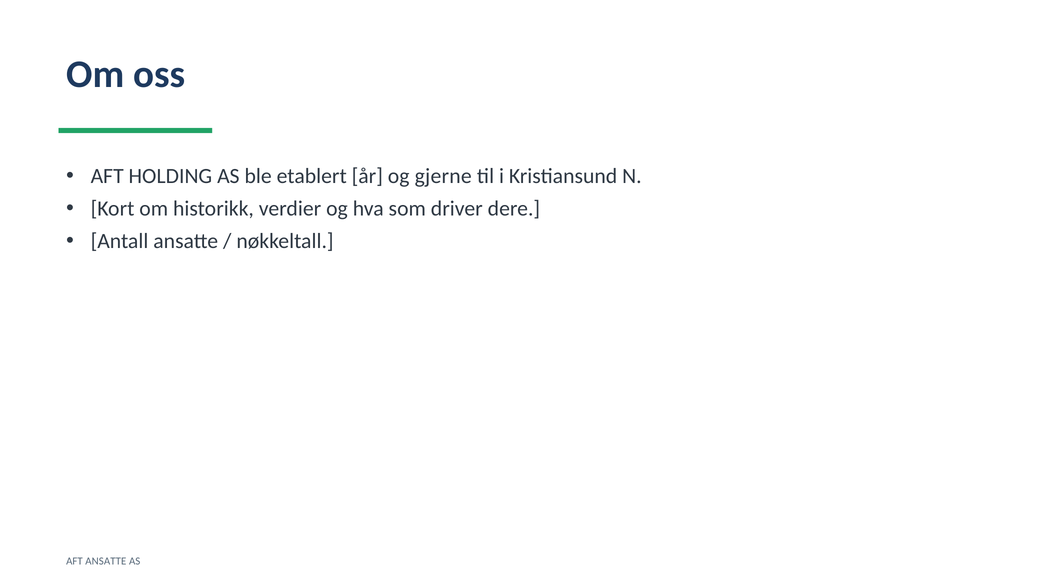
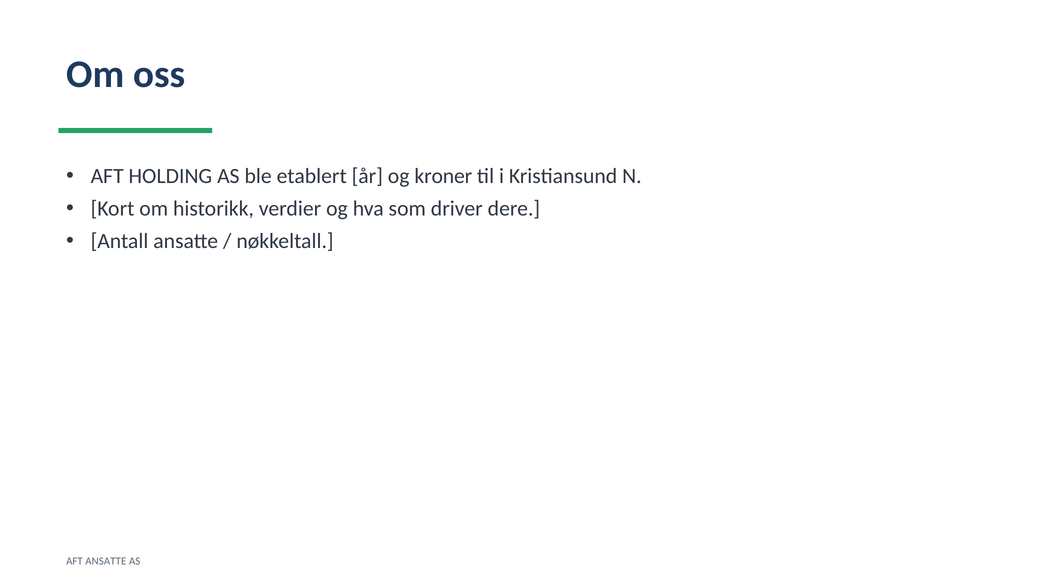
gjerne: gjerne -> kroner (443, 176)
